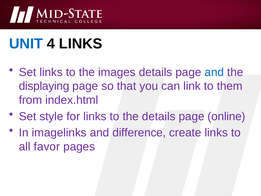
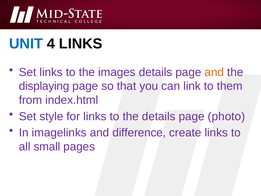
and colour: blue -> orange (214, 72)
online: online -> photo (226, 116)
favor: favor -> small (47, 146)
